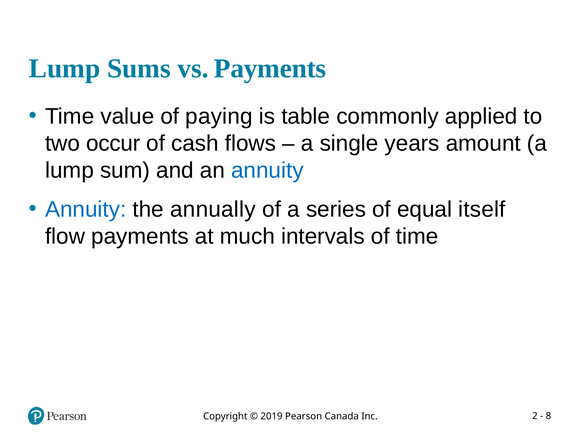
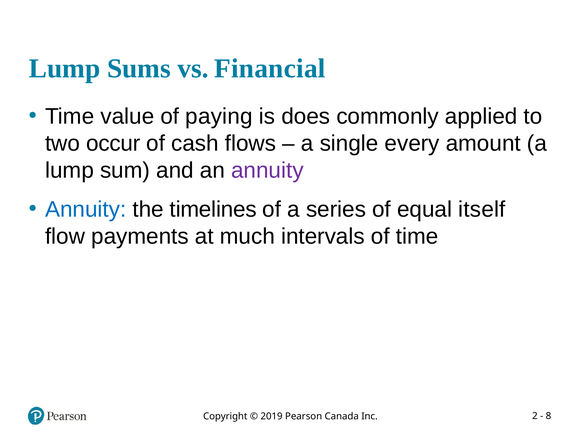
vs Payments: Payments -> Financial (270, 69)
table: table -> does (306, 116)
years: years -> every (412, 143)
annuity colour: blue -> purple (267, 170)
annually: annually -> timelines (213, 210)
